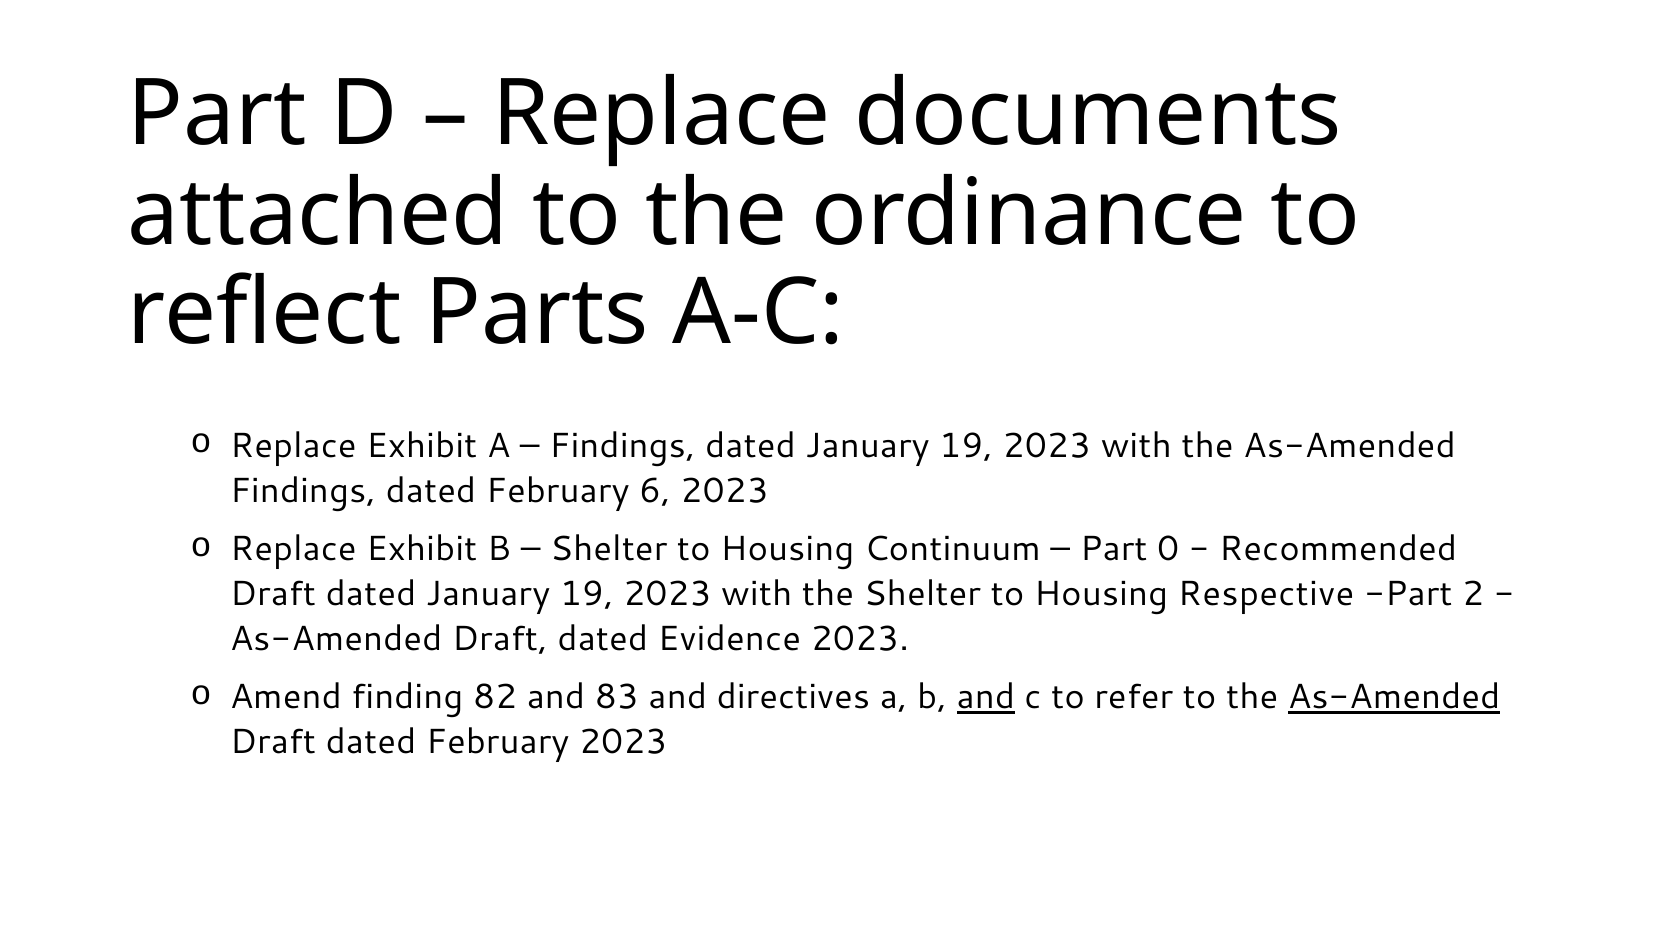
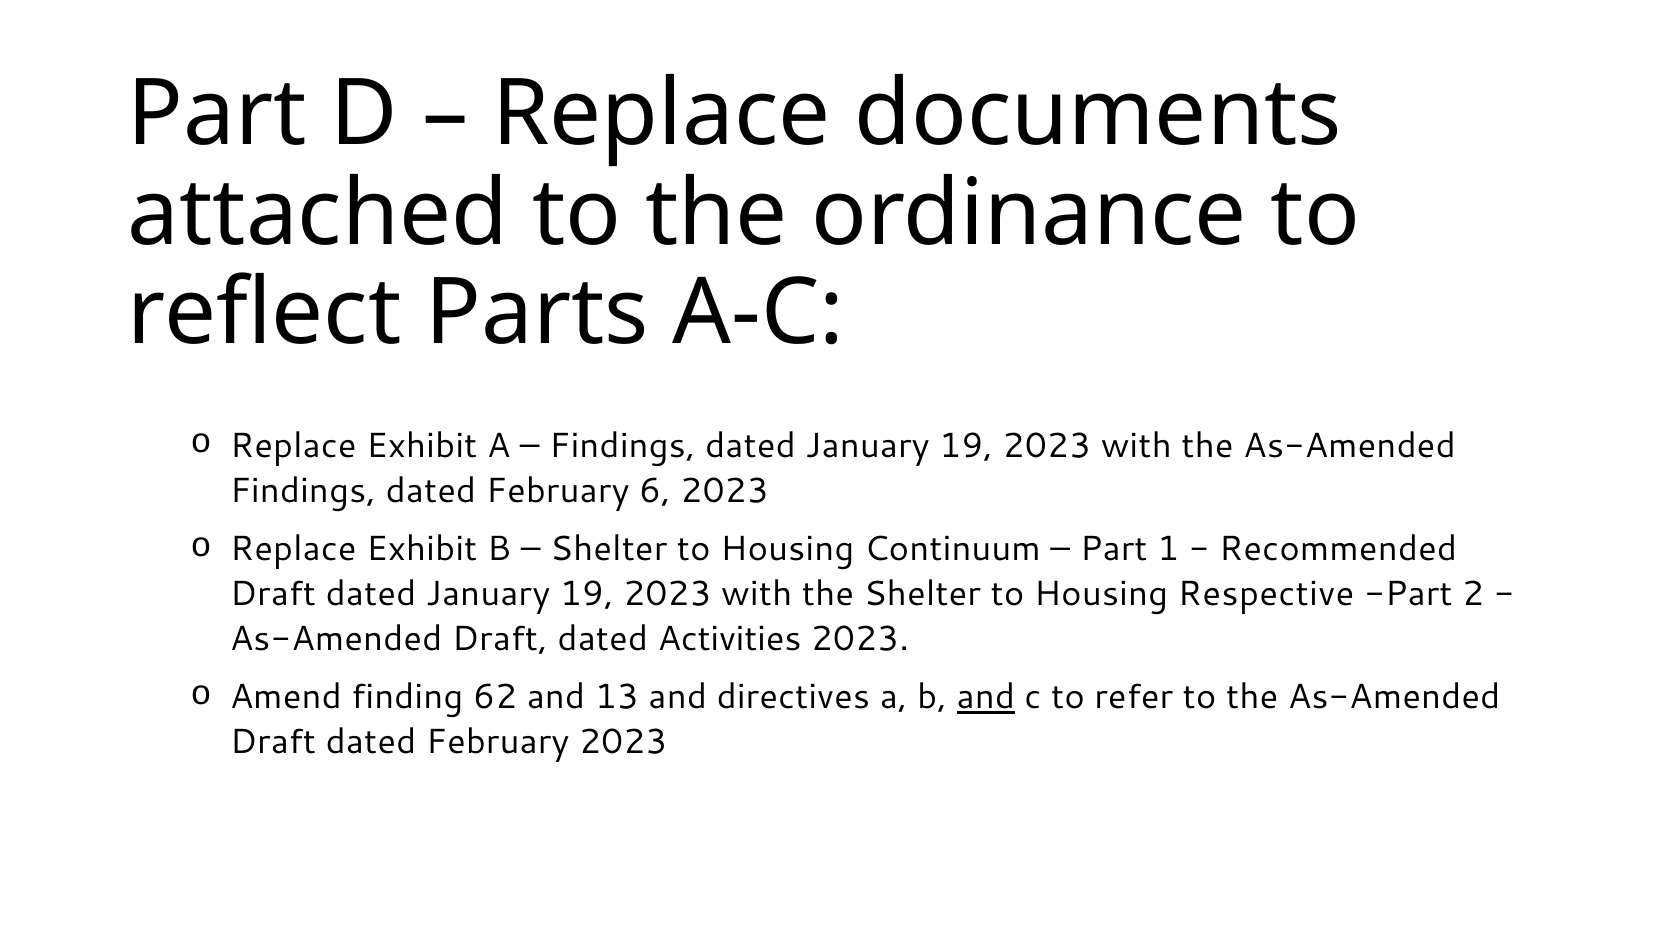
0: 0 -> 1 (1168, 550)
Evidence: Evidence -> Activities (730, 639)
82: 82 -> 62 (495, 698)
83: 83 -> 13 (617, 698)
As-Amended underline: present -> none (1394, 698)
